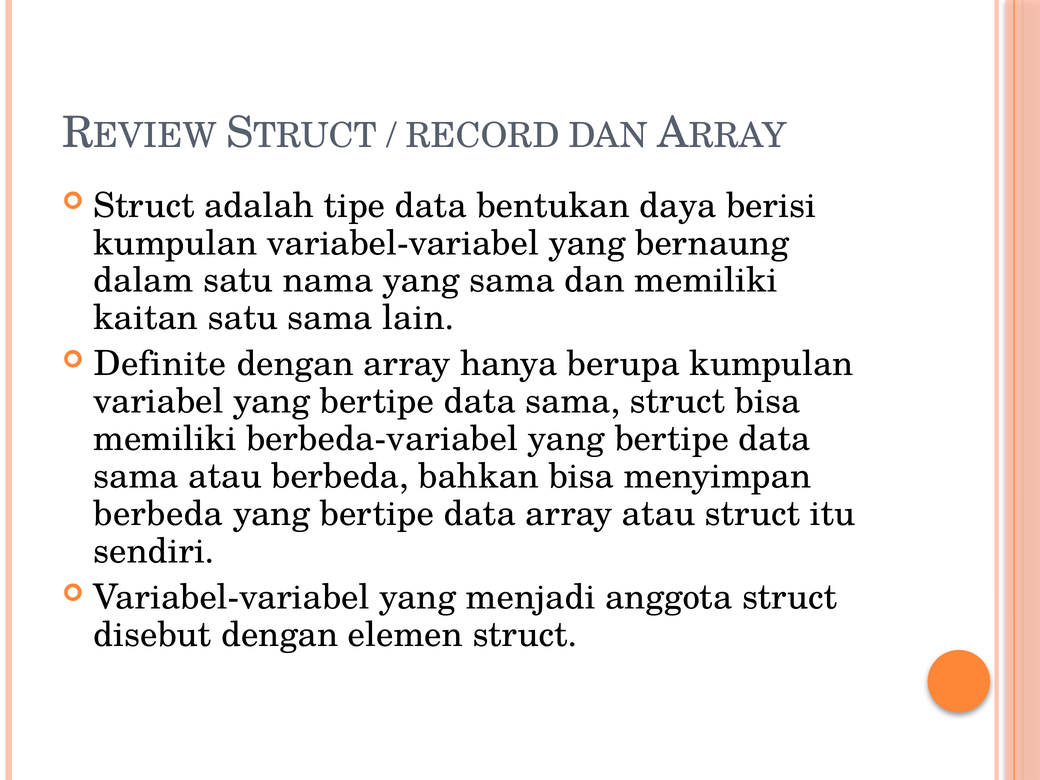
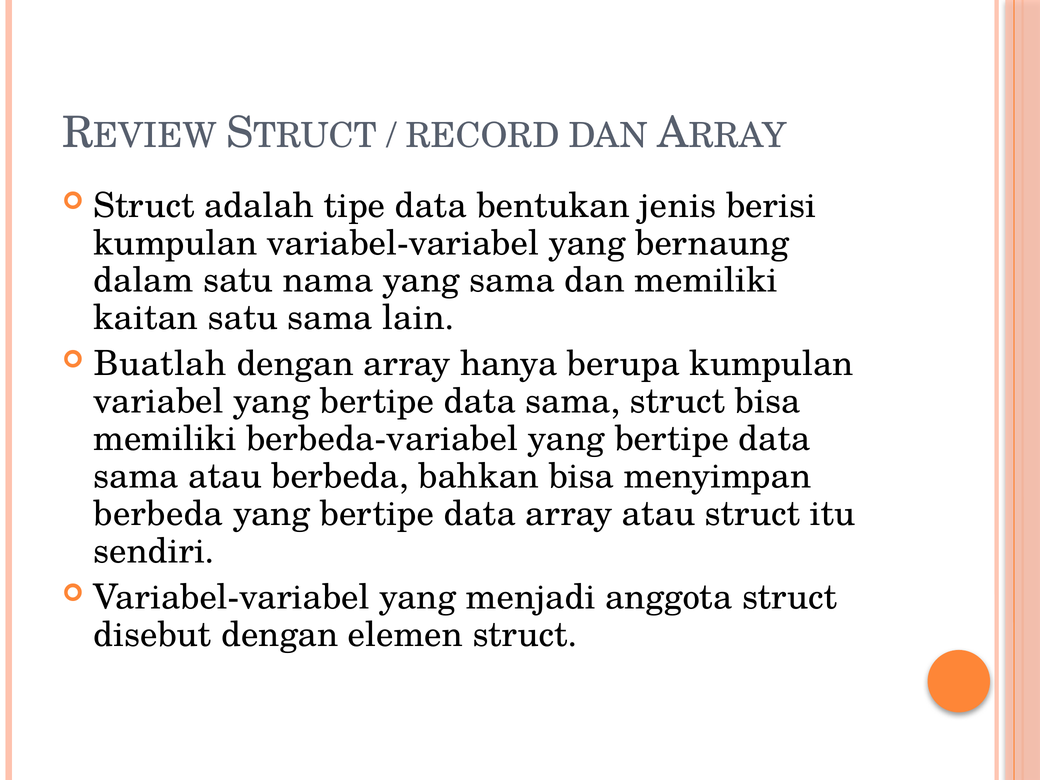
daya: daya -> jenis (678, 206)
Definite: Definite -> Buatlah (160, 364)
